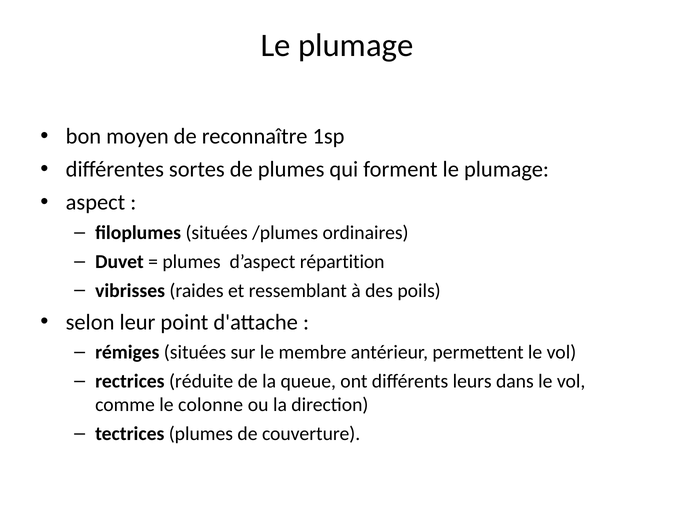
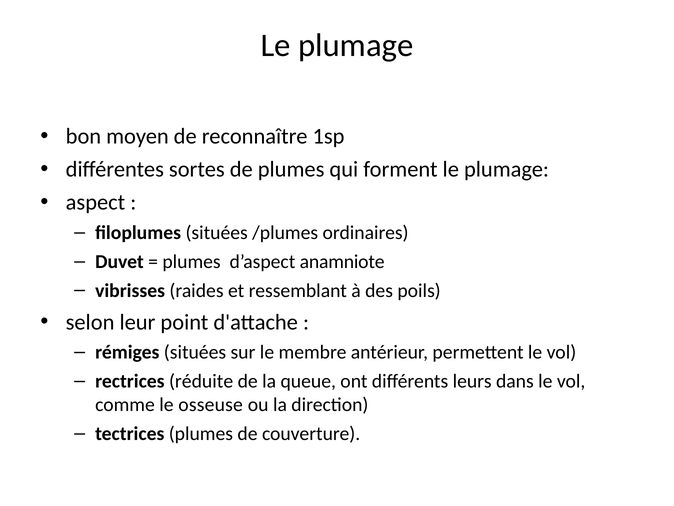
répartition: répartition -> anamniote (342, 261)
colonne: colonne -> osseuse (211, 405)
